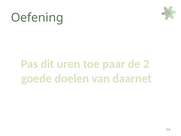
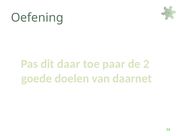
uren: uren -> daar (69, 64)
